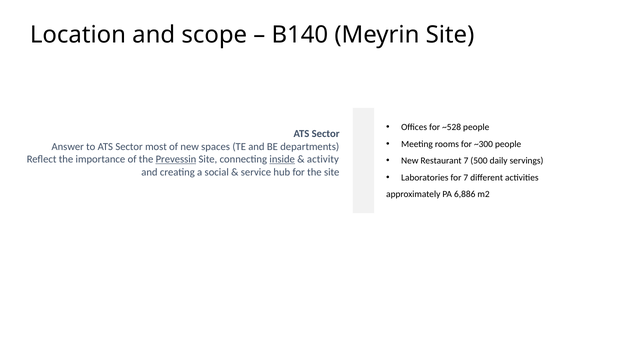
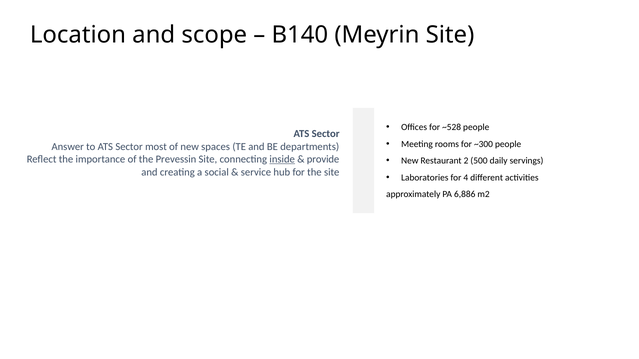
Prevessin underline: present -> none (176, 159)
activity: activity -> provide (323, 159)
Restaurant 7: 7 -> 2 (466, 161)
for 7: 7 -> 4 (466, 178)
